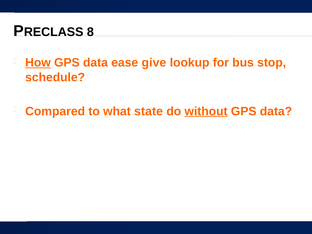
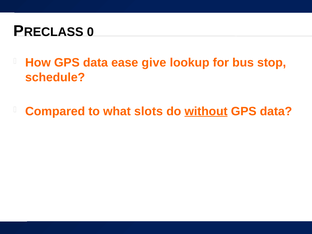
8: 8 -> 0 (90, 32)
How underline: present -> none (38, 63)
state: state -> slots (149, 111)
